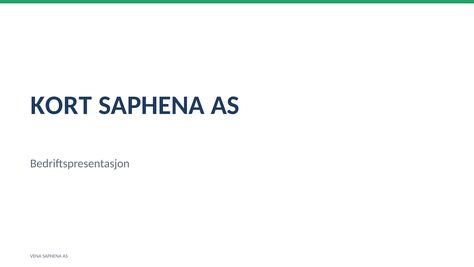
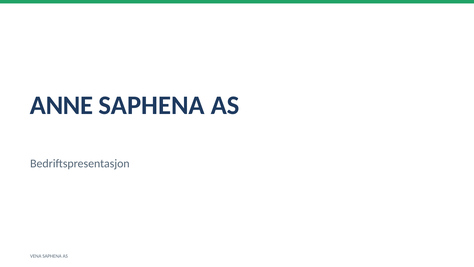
KORT: KORT -> ANNE (62, 105)
